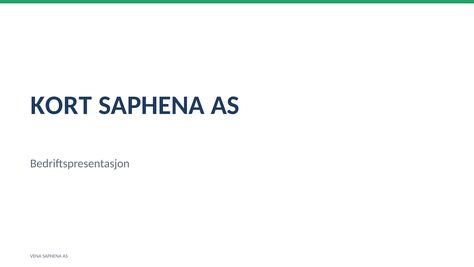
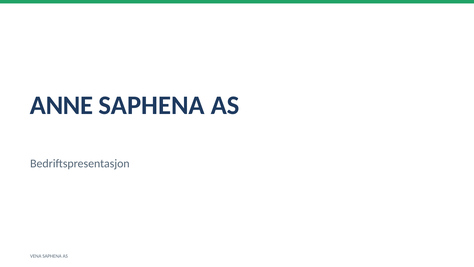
KORT: KORT -> ANNE (62, 105)
